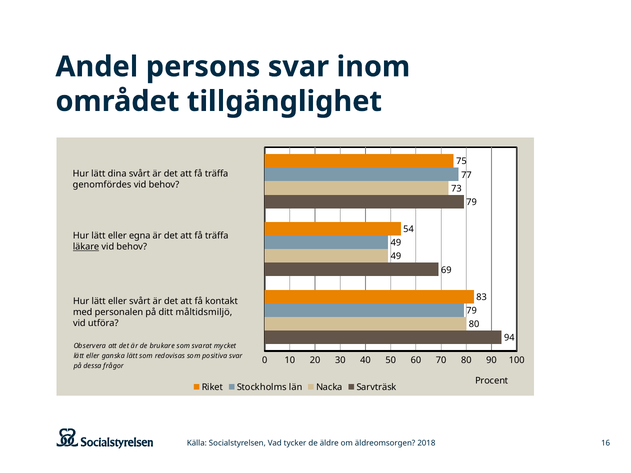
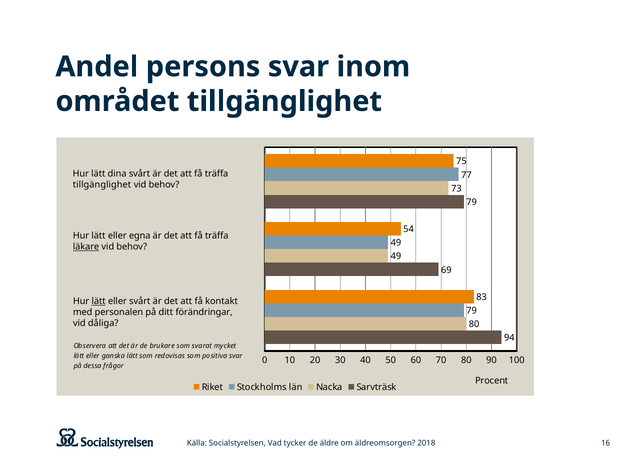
genomfördes: genomfördes -> tillgänglighet (102, 185)
lätt underline: none -> present (99, 301)
måltidsmiljö: måltidsmiljö -> förändringar (204, 312)
utföra: utföra -> dåliga (103, 323)
